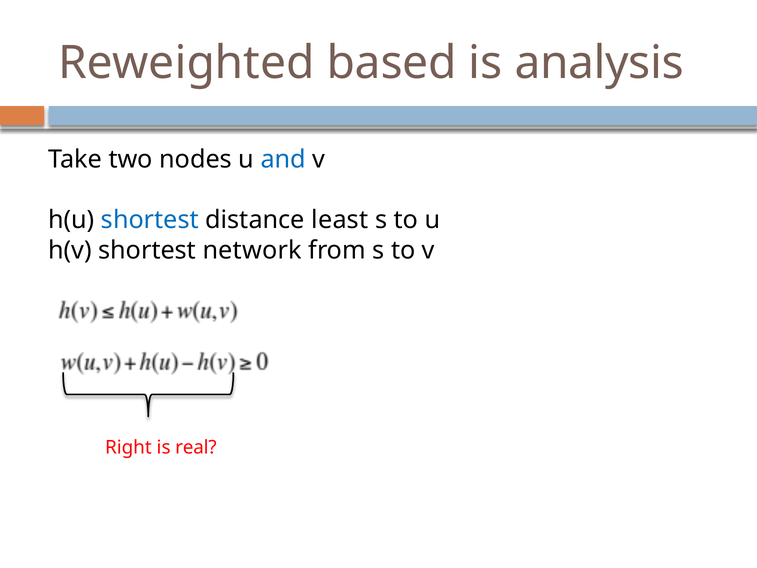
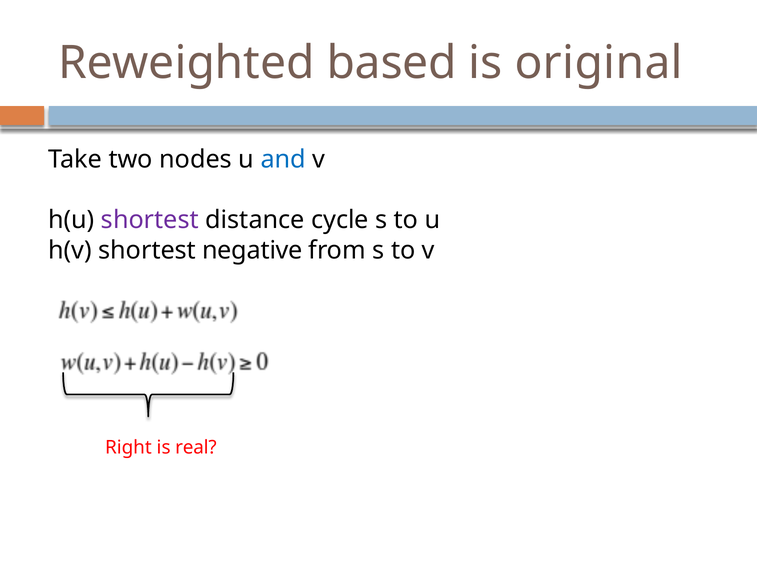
analysis: analysis -> original (599, 63)
shortest colour: blue -> purple (150, 220)
least: least -> cycle (340, 220)
network: network -> negative (252, 250)
